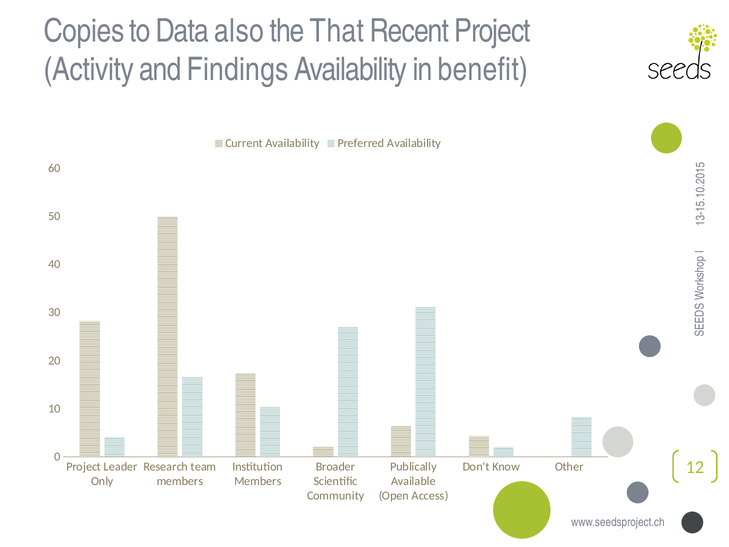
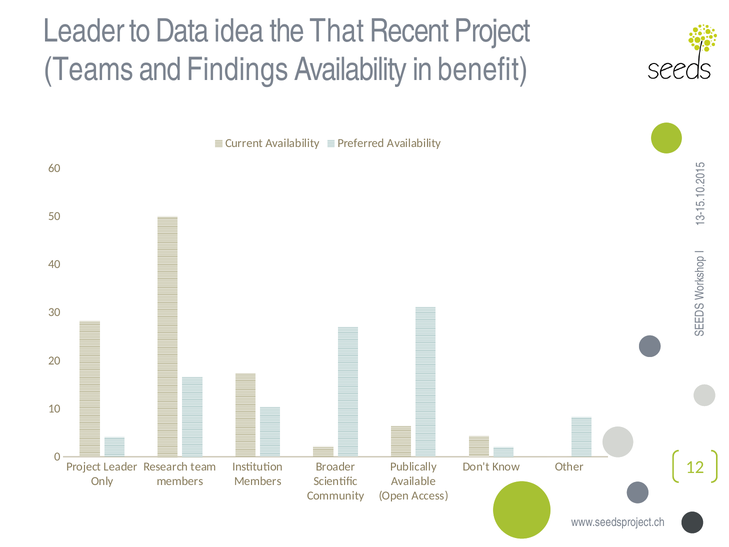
Copies: Copies -> Leader (84, 31)
also: also -> idea (239, 31)
Activity: Activity -> Teams (89, 70)
